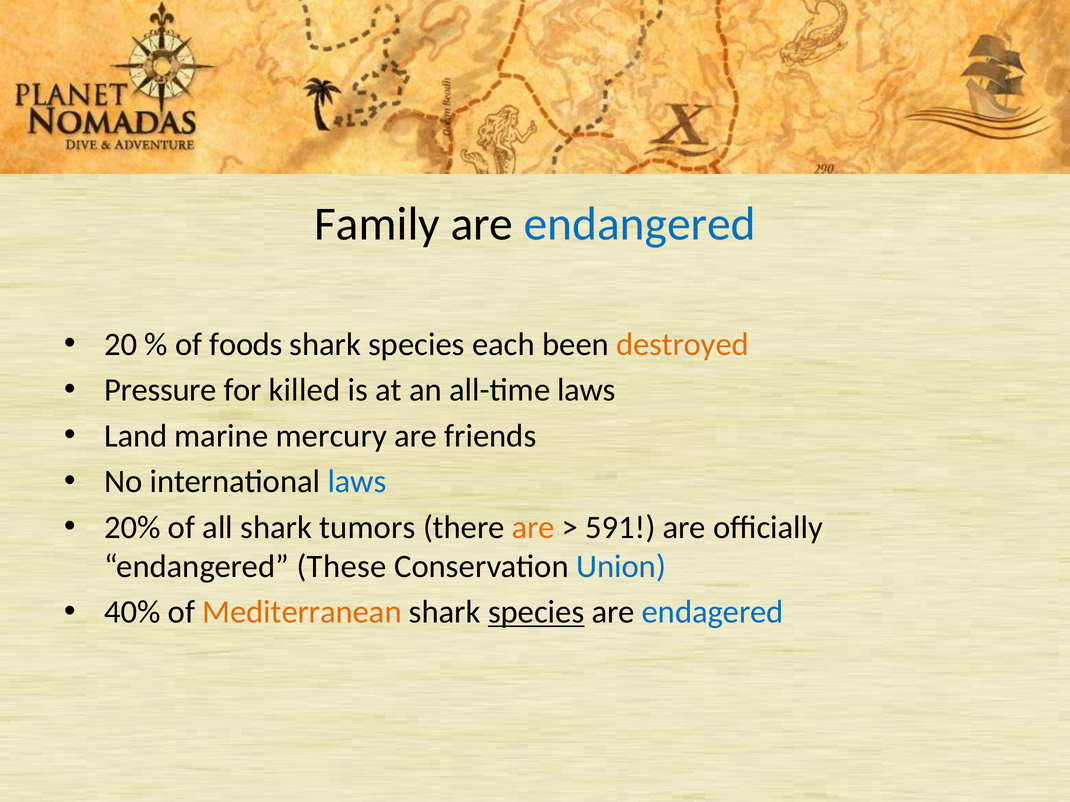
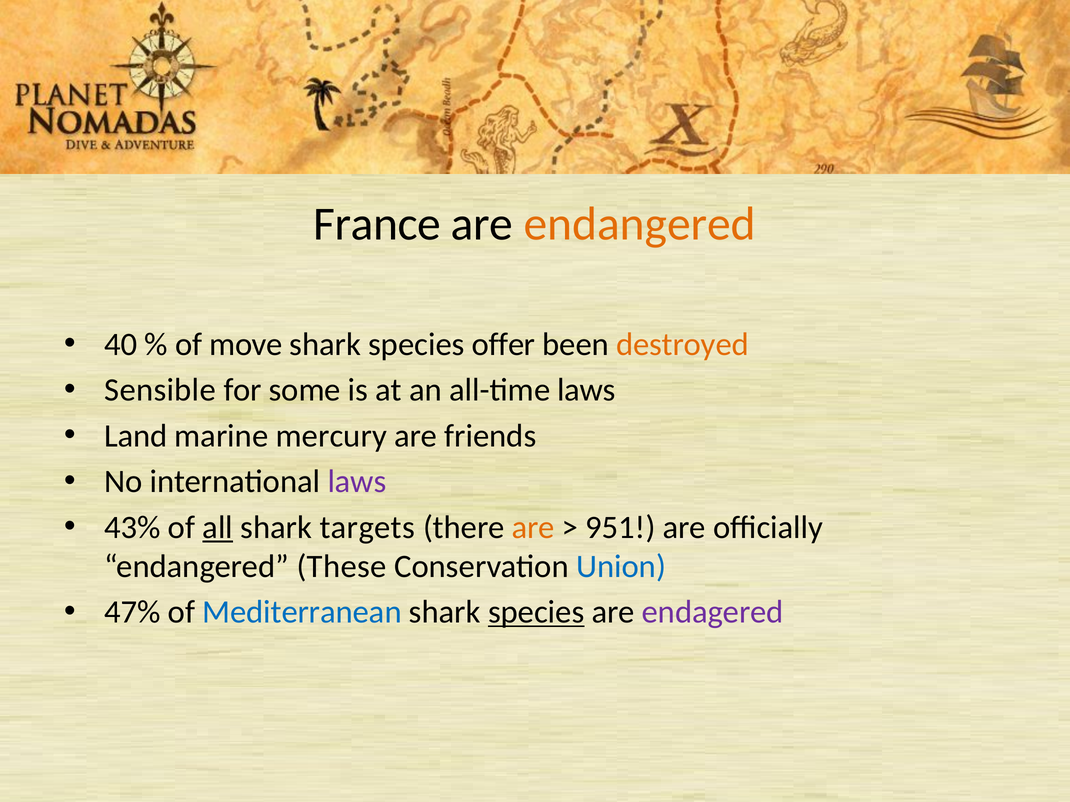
Family: Family -> France (377, 224)
endangered colour: blue -> orange (640, 224)
20: 20 -> 40 (121, 345)
foods: foods -> move (246, 345)
each: each -> offer (504, 345)
Pressure: Pressure -> Sensible (160, 390)
killed: killed -> some (305, 390)
laws colour: blue -> purple (357, 482)
20%: 20% -> 43% (132, 528)
all underline: none -> present (218, 528)
tumors: tumors -> targets (367, 528)
591: 591 -> 951 (620, 528)
40%: 40% -> 47% (132, 613)
Mediterranean colour: orange -> blue (302, 613)
endagered colour: blue -> purple (713, 613)
